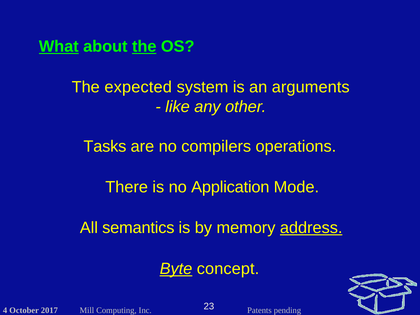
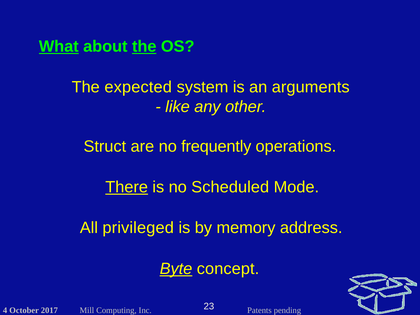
Tasks: Tasks -> Struct (105, 146)
compilers: compilers -> frequently (216, 146)
There underline: none -> present (127, 187)
Application: Application -> Scheduled (230, 187)
semantics: semantics -> privileged (138, 228)
address underline: present -> none (311, 228)
